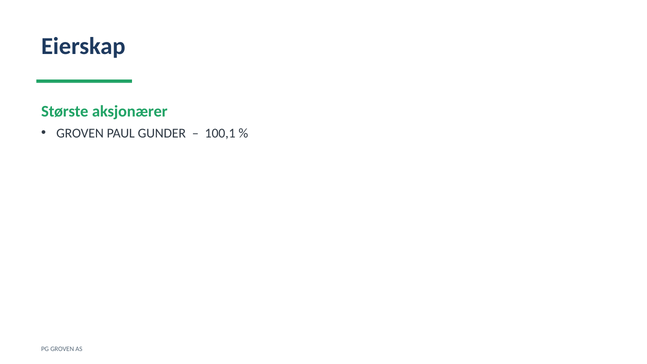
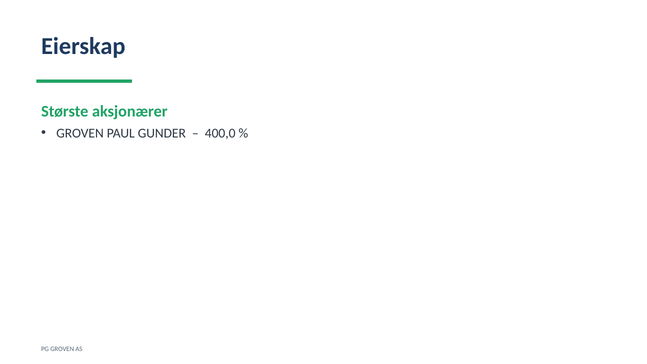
100,1: 100,1 -> 400,0 (220, 133)
